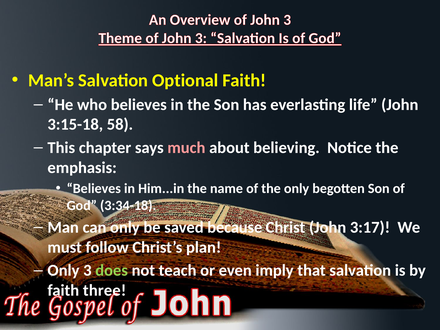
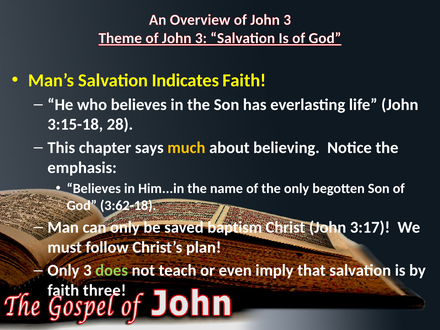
Optional: Optional -> Indicates (185, 80)
58: 58 -> 28 (120, 125)
much colour: pink -> yellow (186, 148)
3:34-18: 3:34-18 -> 3:62-18 (128, 206)
because: because -> baptism (235, 227)
